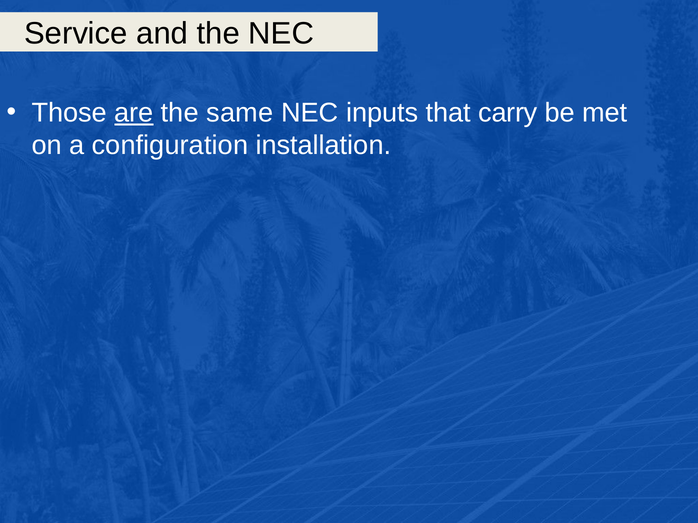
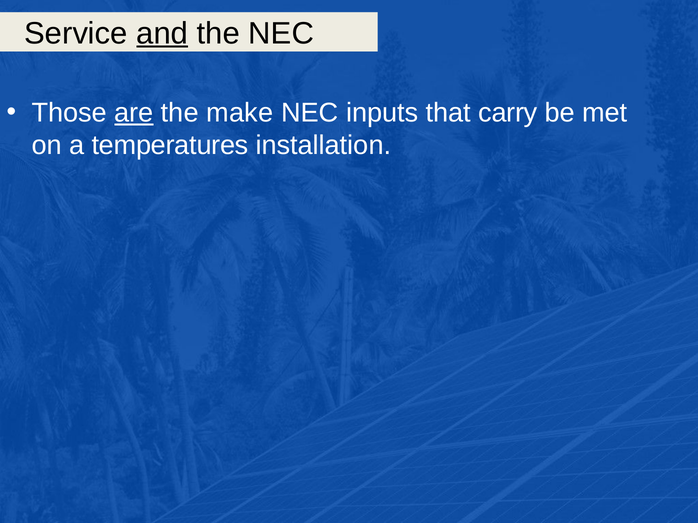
and underline: none -> present (162, 33)
same: same -> make (240, 113)
configuration: configuration -> temperatures (170, 146)
